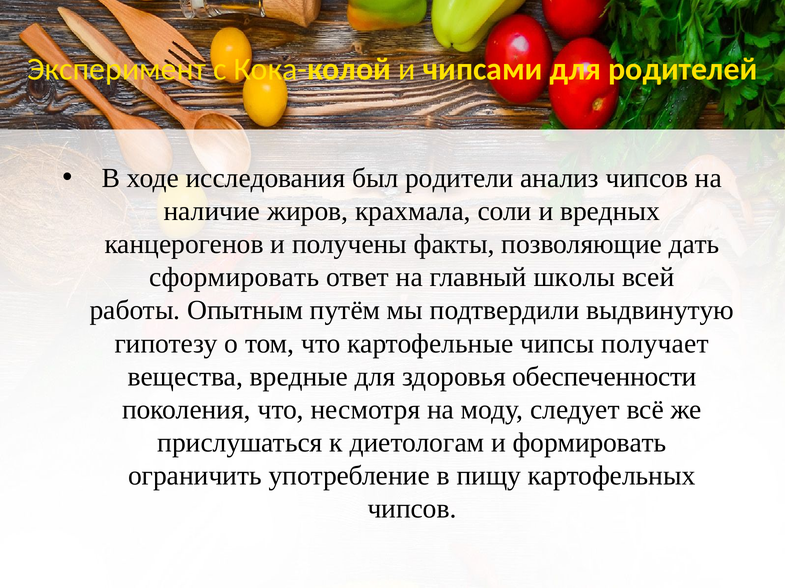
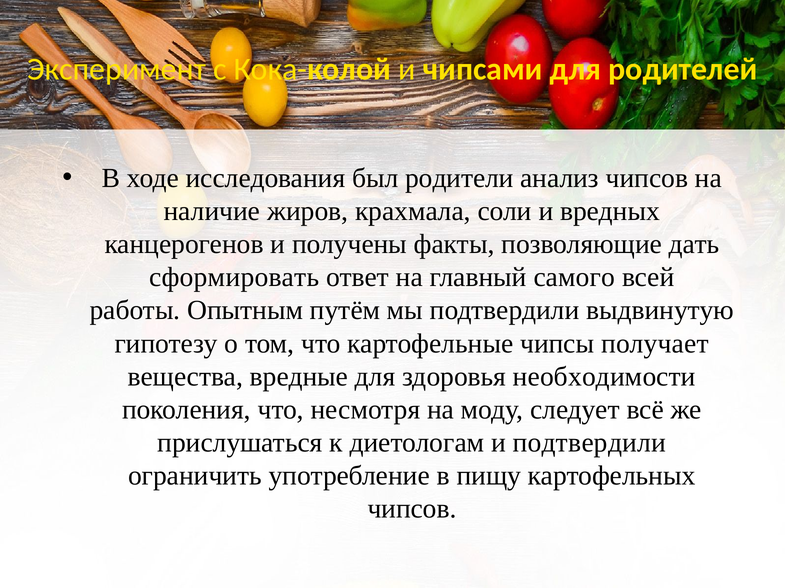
школы: школы -> самого (574, 278)
обеспеченности: обеспеченности -> необходимости (604, 377)
и формировать: формировать -> подтвердили (589, 443)
